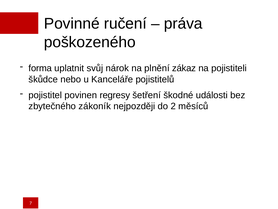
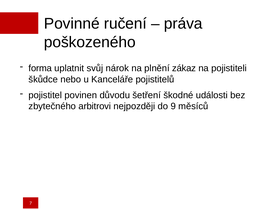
regresy: regresy -> důvodu (115, 95)
zákoník: zákoník -> arbitrovi (95, 106)
2: 2 -> 9 (173, 106)
